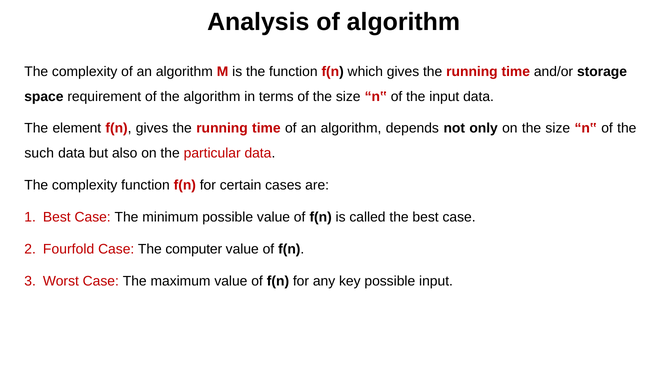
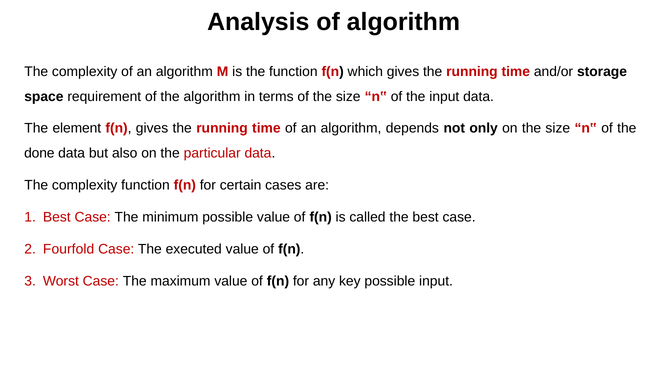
such: such -> done (39, 153)
computer: computer -> executed (194, 249)
